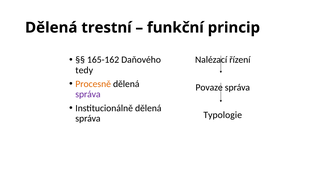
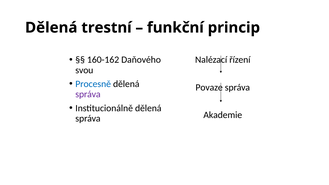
165-162: 165-162 -> 160-162 (103, 60)
tedy: tedy -> svou (84, 70)
Procesně colour: orange -> blue (93, 84)
Typologie: Typologie -> Akademie (223, 115)
